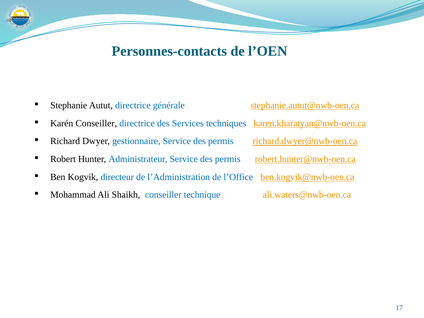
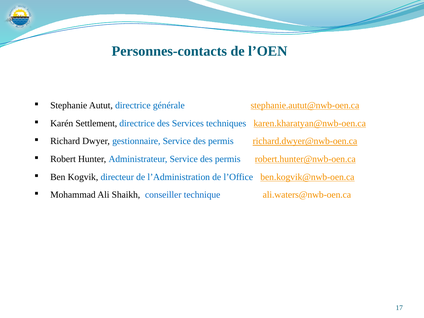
Karén Conseiller: Conseiller -> Settlement (96, 123)
